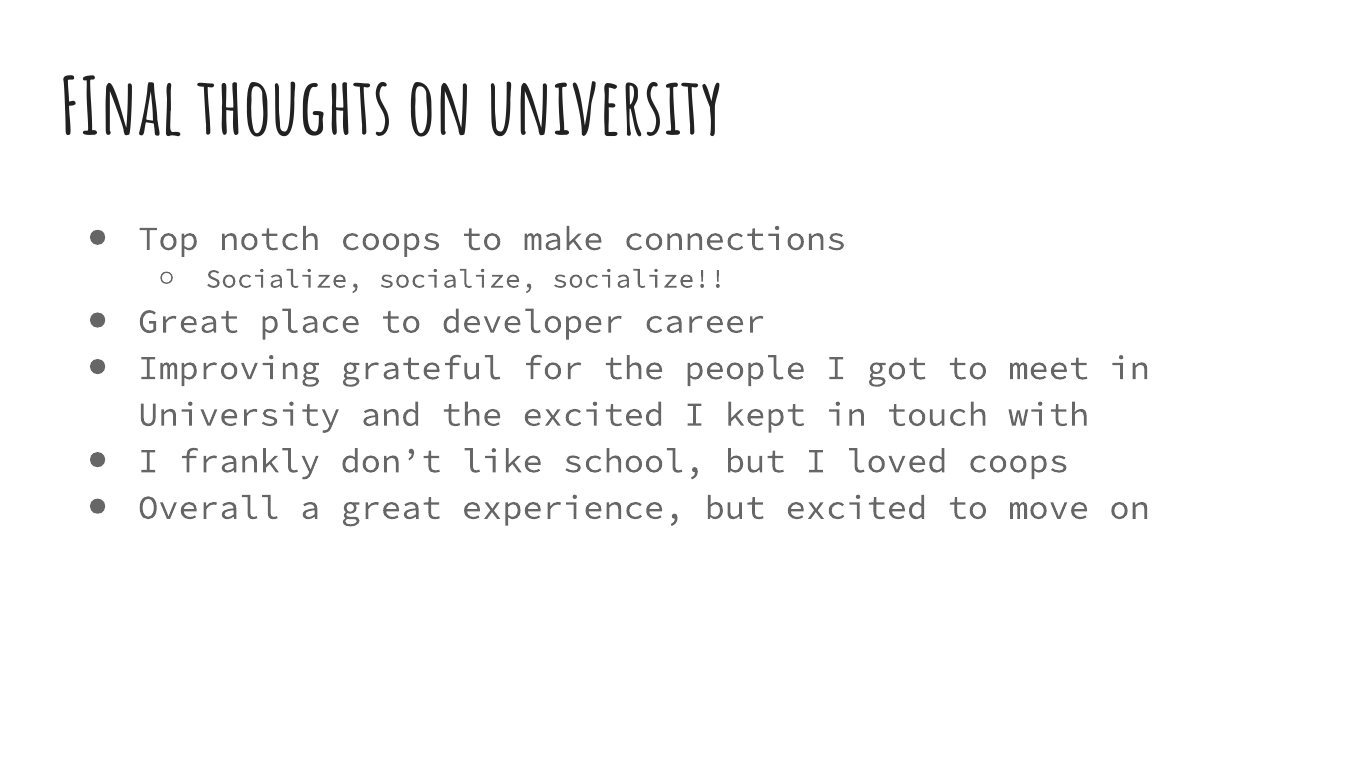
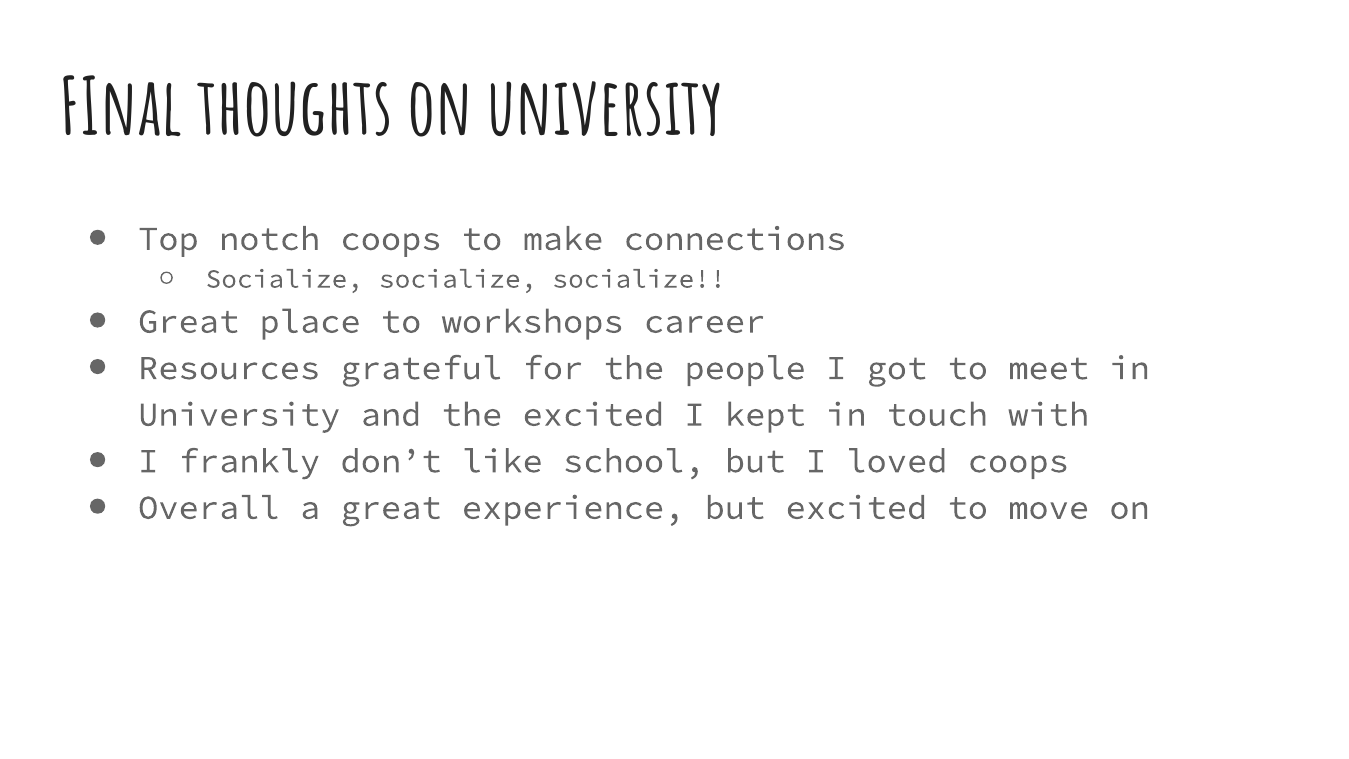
developer: developer -> workshops (533, 321)
Improving: Improving -> Resources (229, 368)
